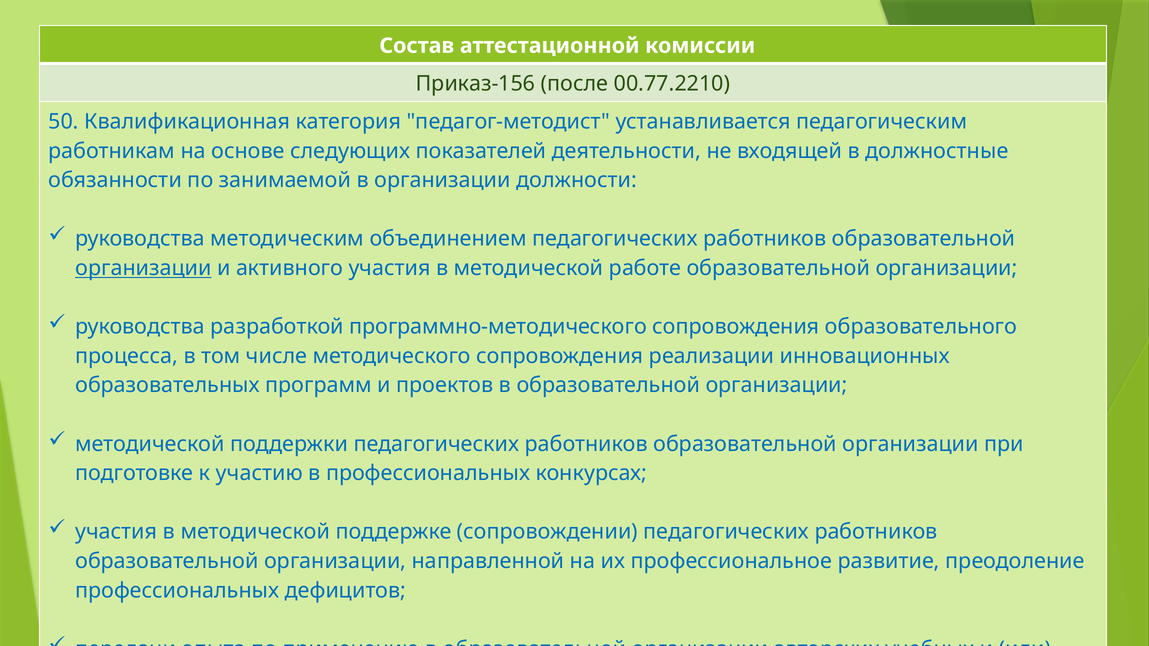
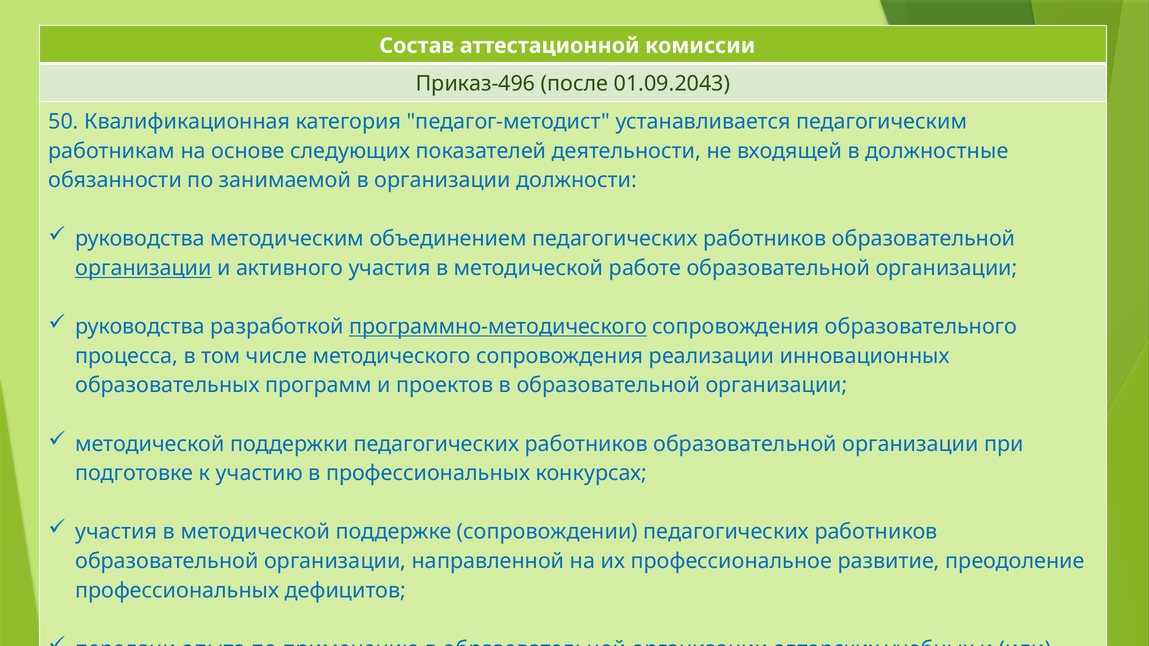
Приказ-156: Приказ-156 -> Приказ-496 (476, 84)
00.77.2210: 00.77.2210 -> 01.09.2043 (672, 84)
программно-методического underline: none -> present (498, 327)
